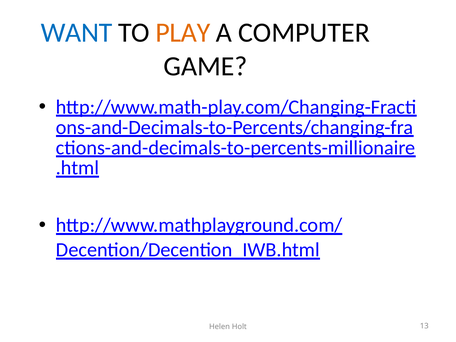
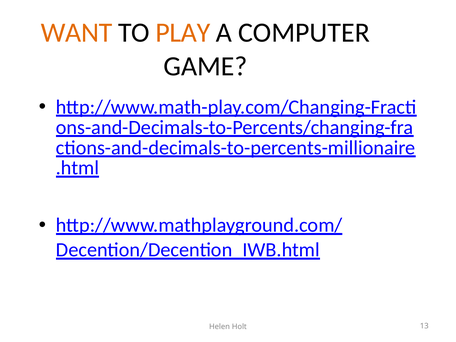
WANT colour: blue -> orange (77, 33)
